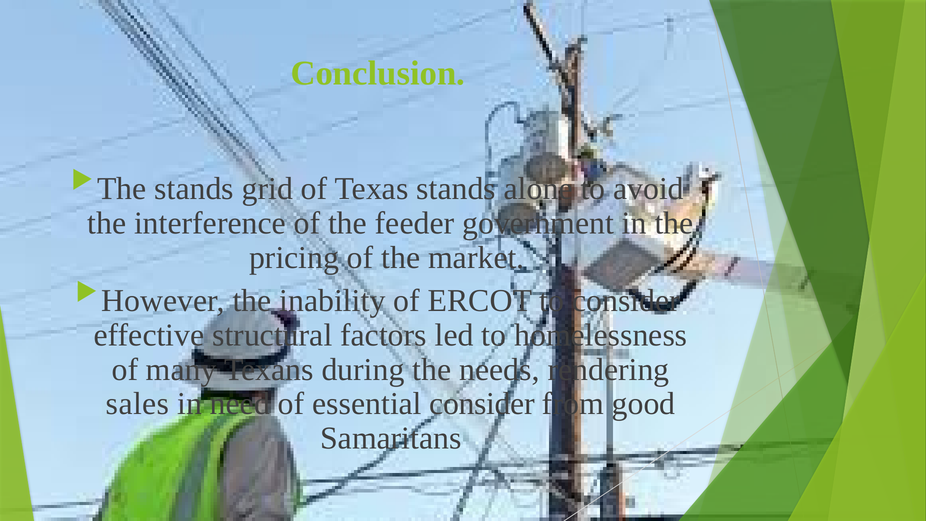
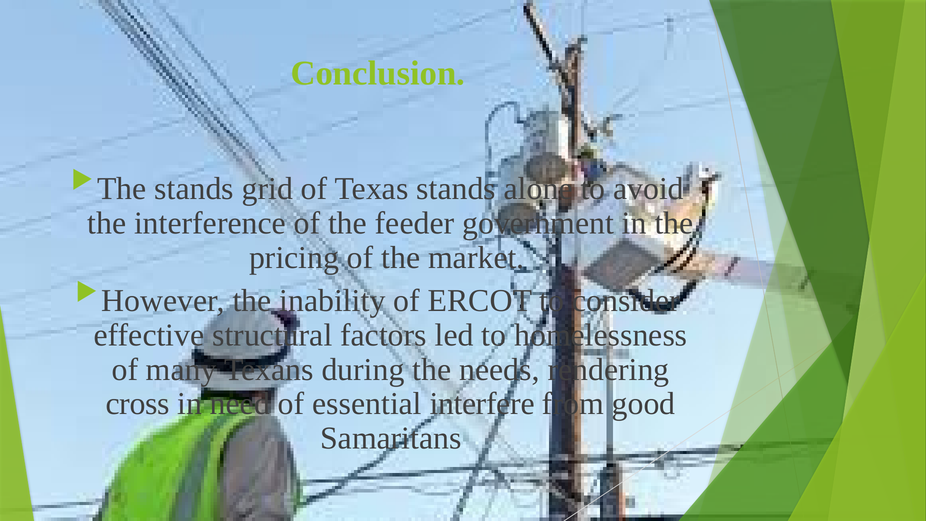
sales: sales -> cross (138, 404)
essential consider: consider -> interfere (482, 404)
